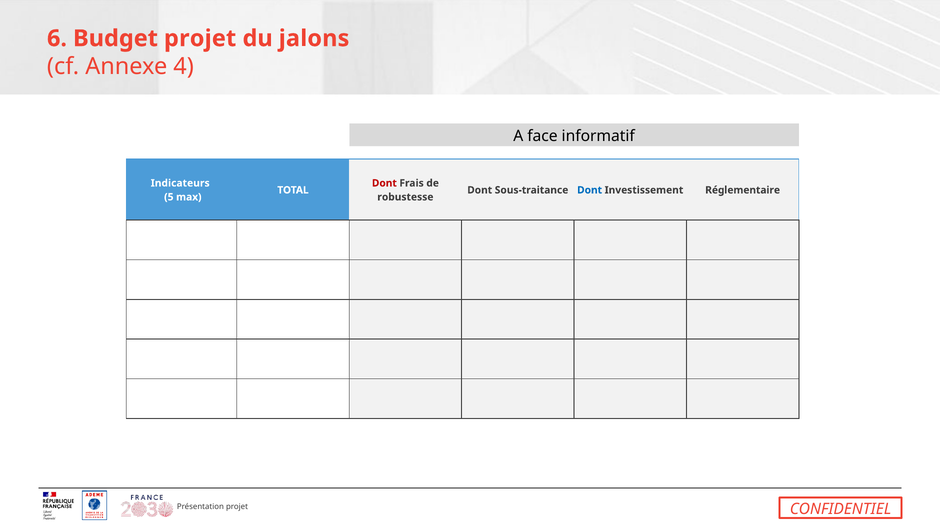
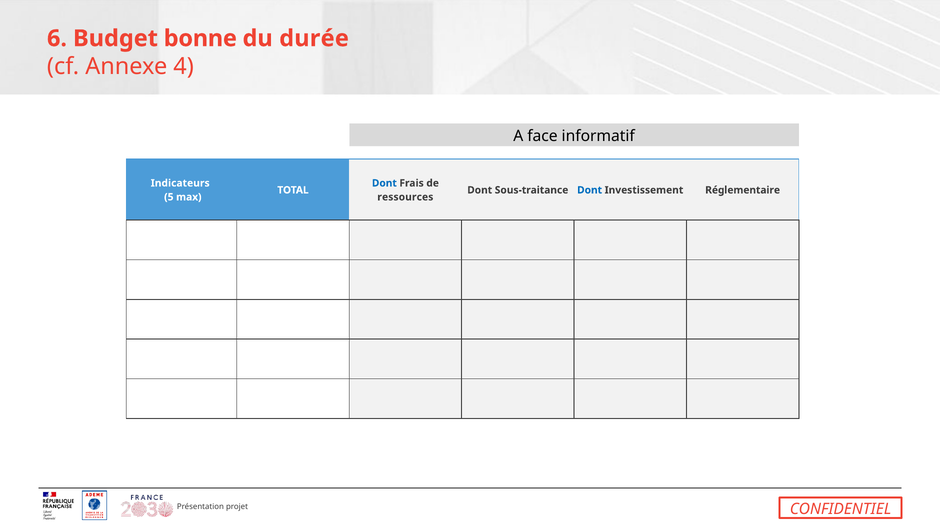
Budget projet: projet -> bonne (200, 38)
jalons: jalons -> durée (314, 38)
Dont colour: red -> blue (384, 183)
robustesse: robustesse -> ressources (405, 197)
